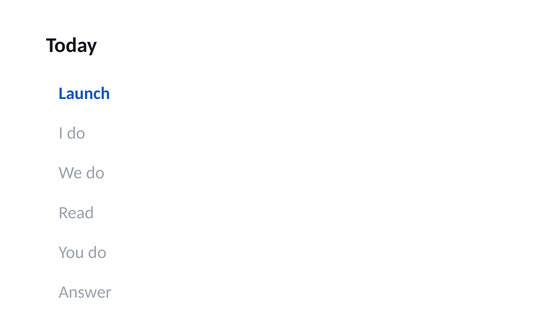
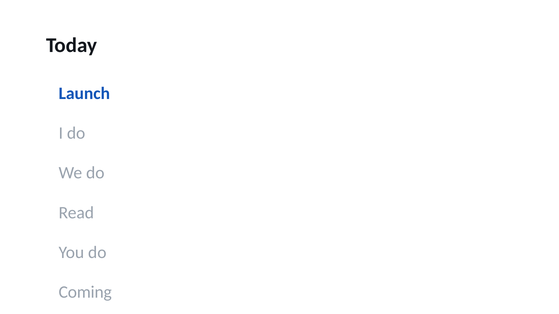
Answer: Answer -> Coming (85, 293)
